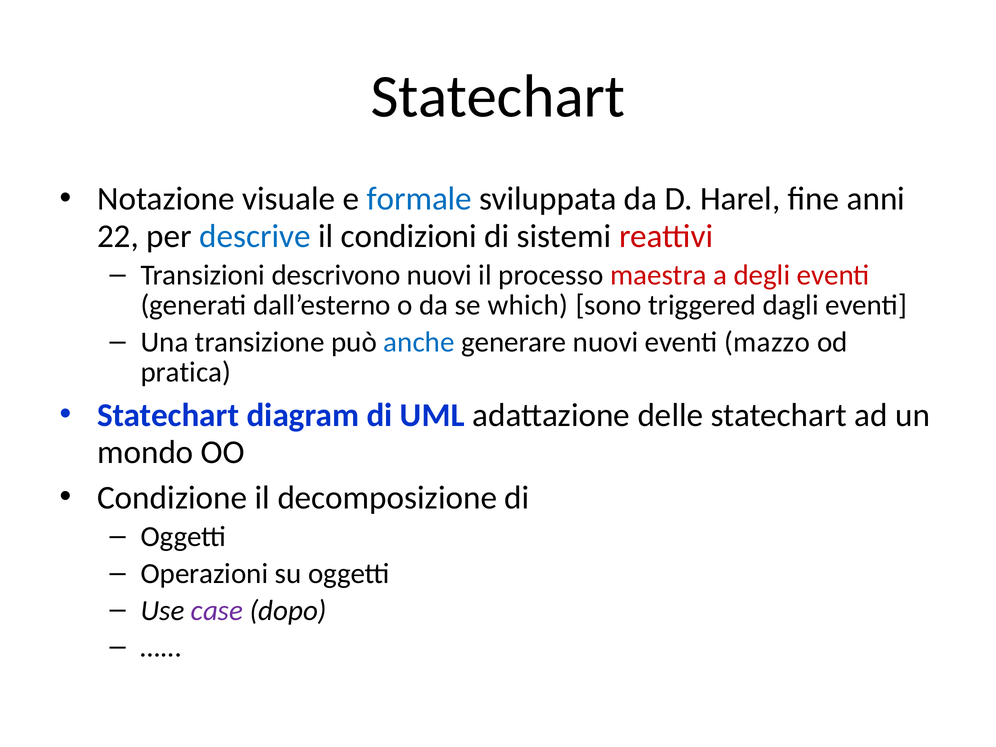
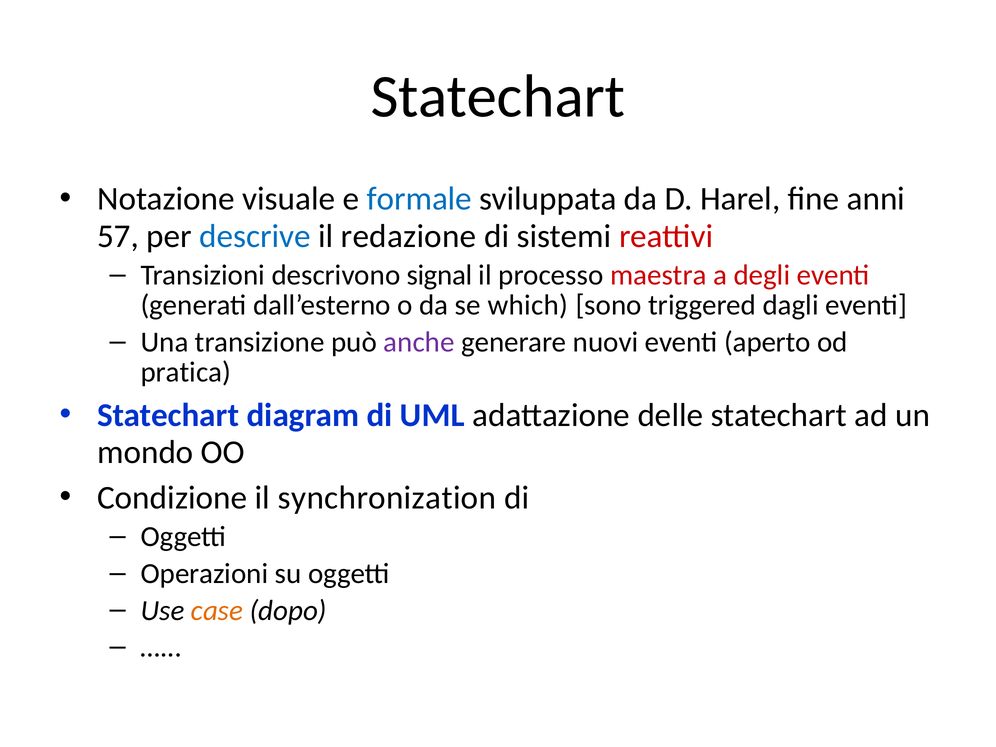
22: 22 -> 57 (118, 236)
condizioni: condizioni -> redazione (409, 236)
descrivono nuovi: nuovi -> signal (440, 275)
anche colour: blue -> purple (419, 342)
mazzo: mazzo -> aperto (767, 342)
decomposizione: decomposizione -> synchronization (387, 498)
case colour: purple -> orange (217, 611)
